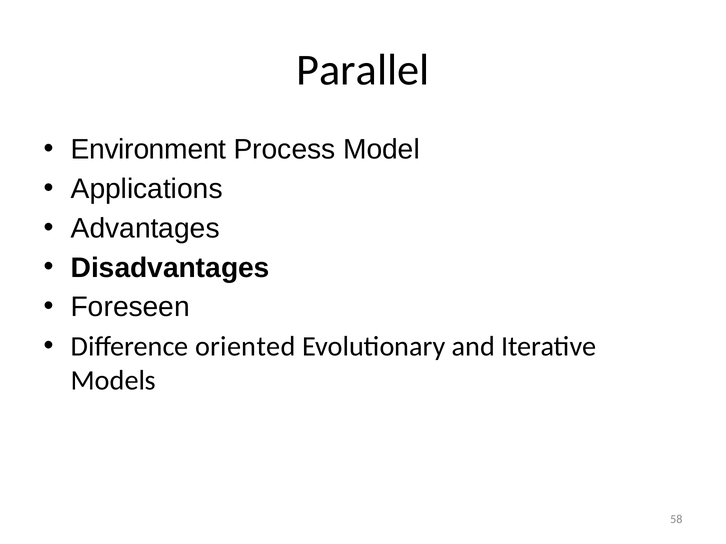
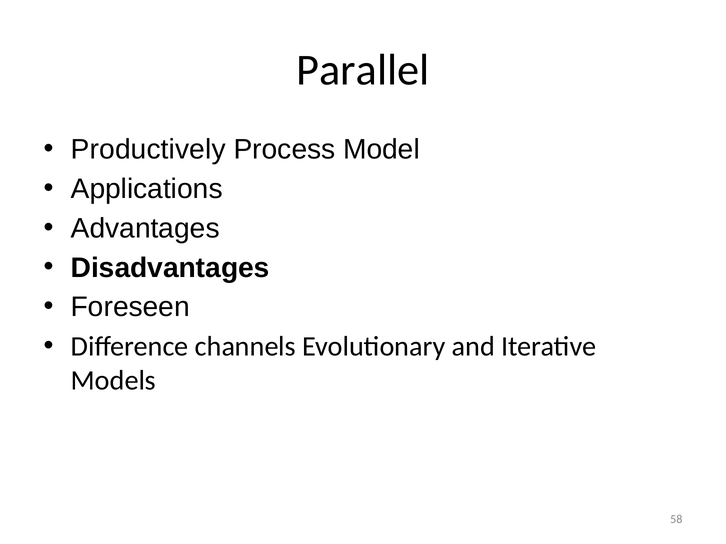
Environment: Environment -> Productively (148, 150)
oriented: oriented -> channels (245, 347)
